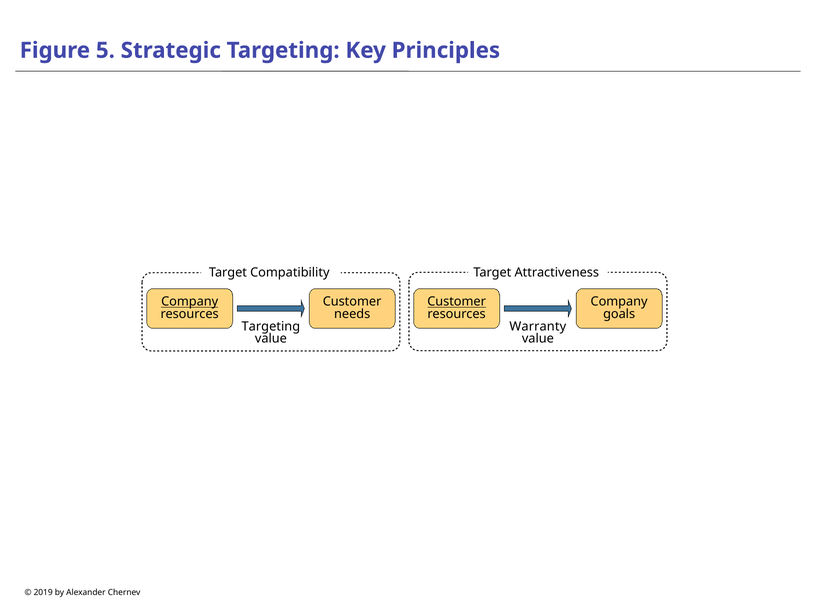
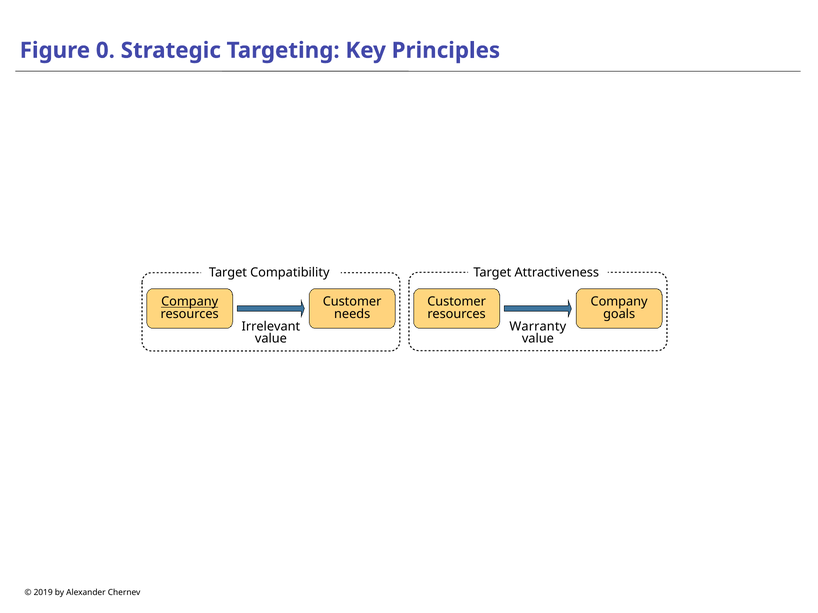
5: 5 -> 0 (105, 50)
Customer underline: present -> none (457, 302)
Targeting: Targeting -> Irrelevant (271, 327)
